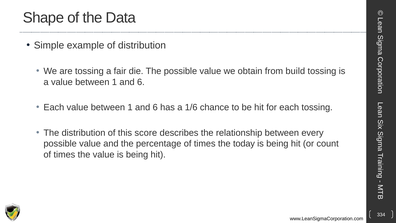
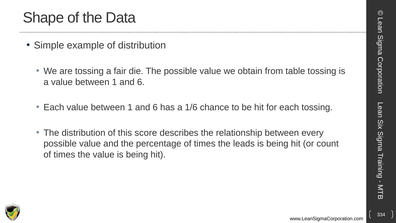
build: build -> table (295, 71)
today: today -> leads (244, 144)
